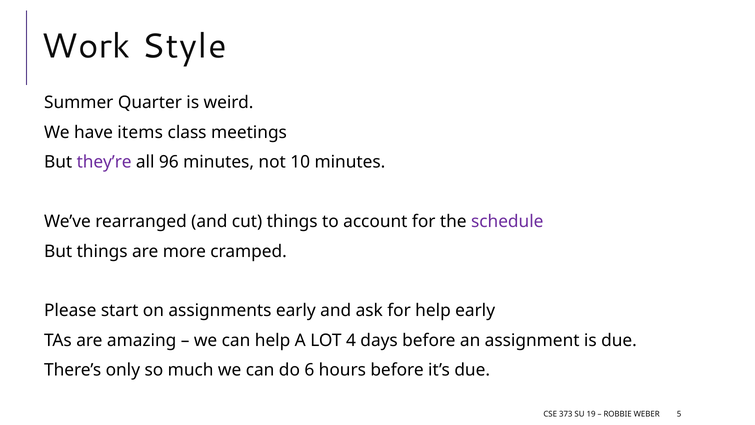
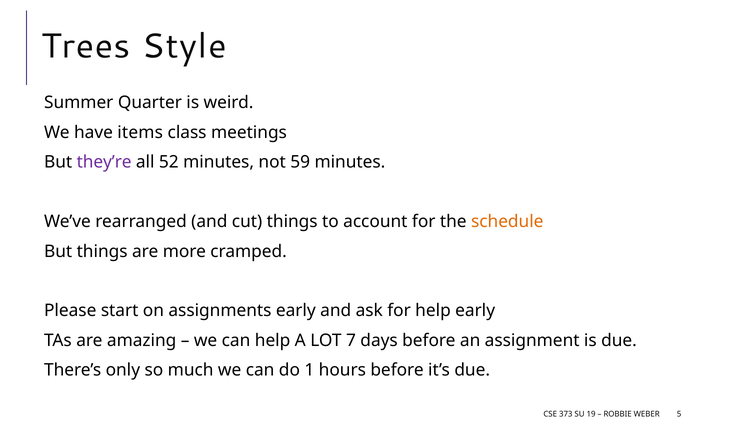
Work: Work -> Trees (86, 46)
96: 96 -> 52 (169, 162)
10: 10 -> 59 (300, 162)
schedule colour: purple -> orange (507, 221)
4: 4 -> 7 (351, 340)
6: 6 -> 1 (309, 370)
